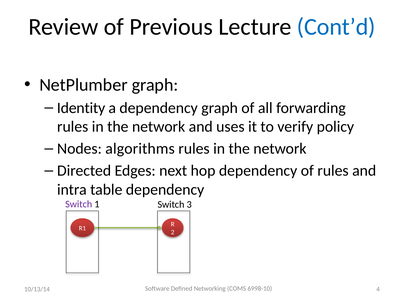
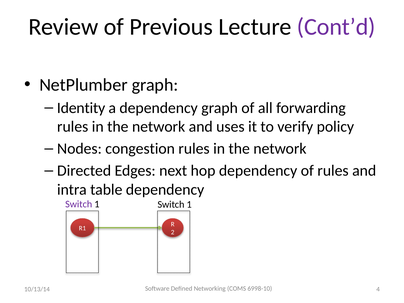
Cont’d colour: blue -> purple (336, 27)
algorithms: algorithms -> congestion (140, 149)
1 Switch 3: 3 -> 1 (189, 205)
